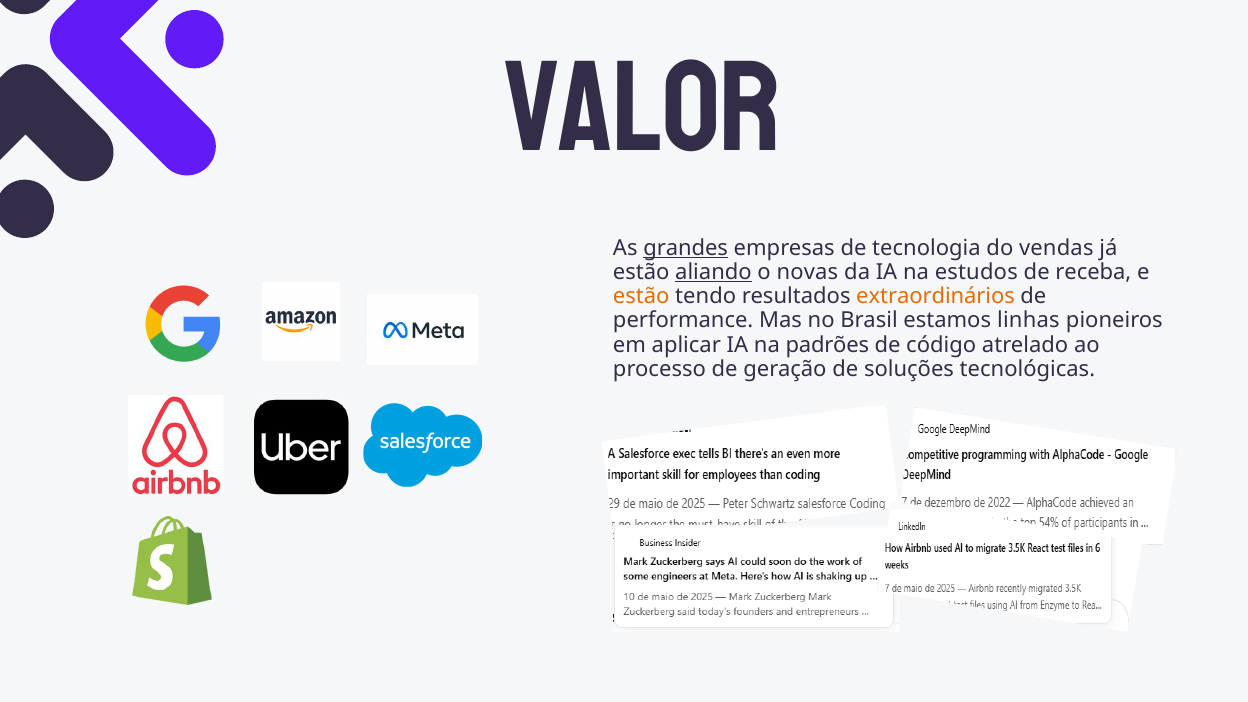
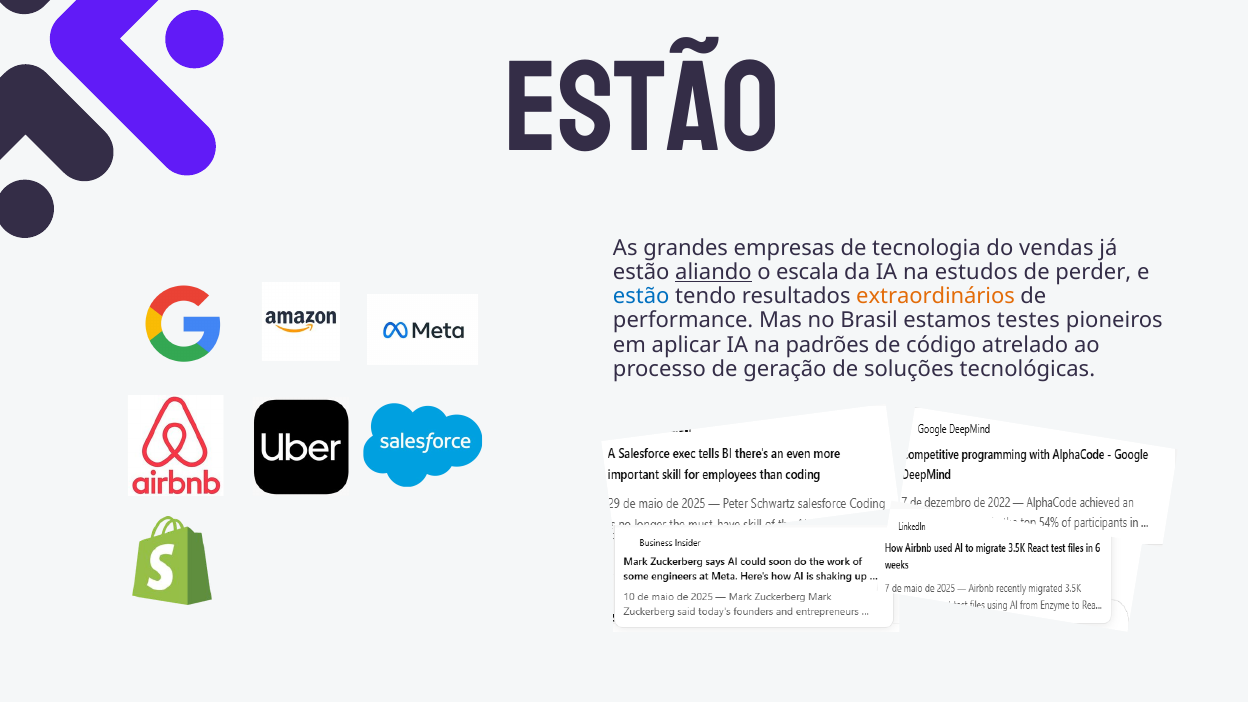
VALOR: VALOR -> ESTÃO (642, 108)
grandes underline: present -> none (686, 248)
novas: novas -> escala (808, 272)
receba: receba -> perder (1093, 272)
estão colour: orange -> blue (641, 296)
linhas: linhas -> testes (1028, 321)
